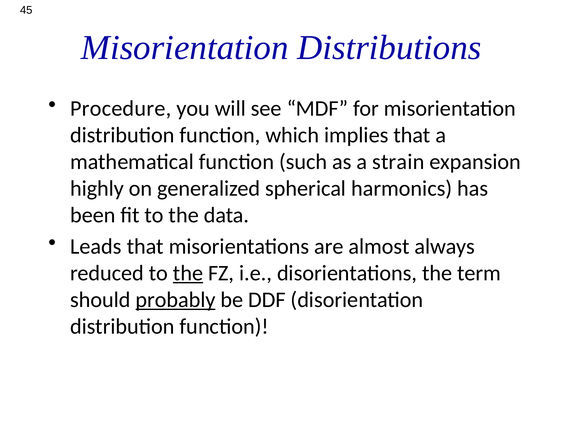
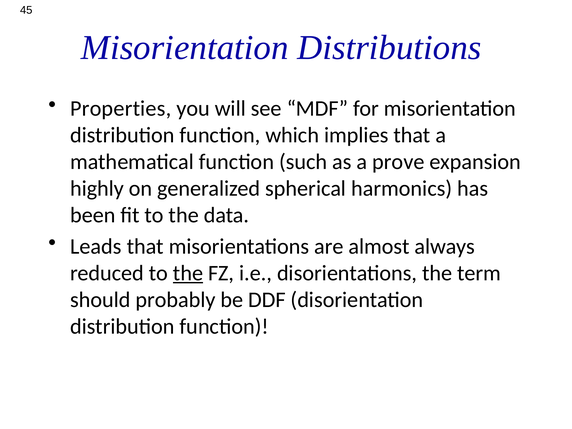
Procedure: Procedure -> Properties (121, 108)
strain: strain -> prove (398, 162)
probably underline: present -> none (175, 300)
